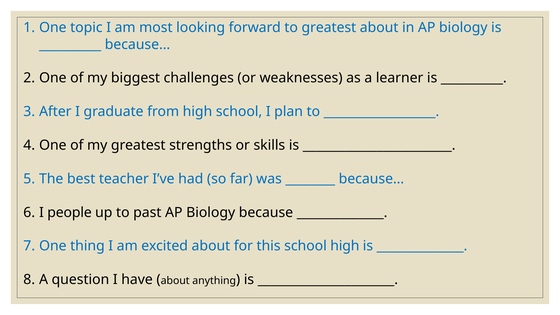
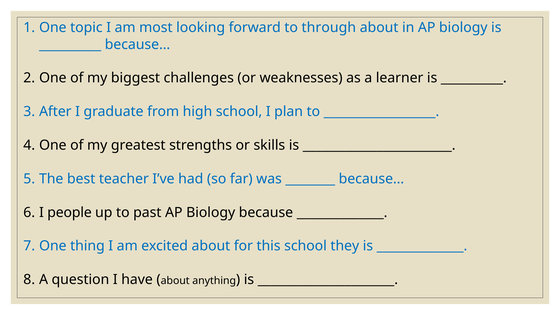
to greatest: greatest -> through (329, 28)
school high: high -> they (345, 246)
